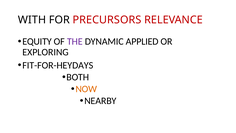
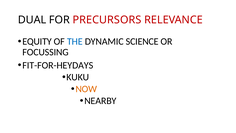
WITH: WITH -> DUAL (32, 20)
THE colour: purple -> blue (75, 41)
APPLIED: APPLIED -> SCIENCE (142, 41)
EXPLORING: EXPLORING -> FOCUSSING (46, 52)
BOTH: BOTH -> KUKU (78, 77)
